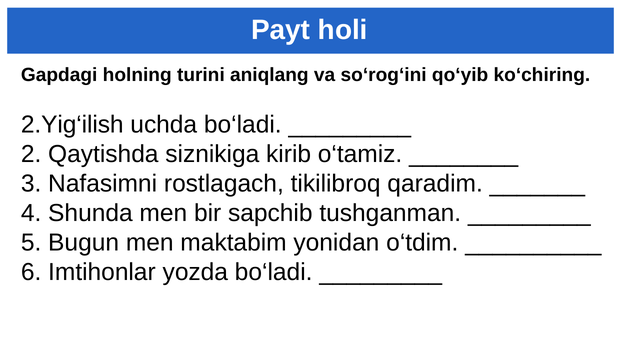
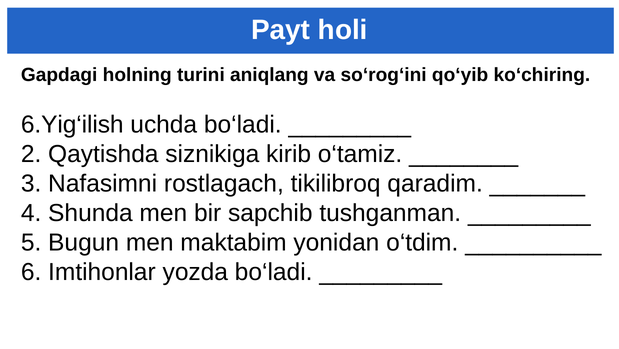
2.Yig‘ilish: 2.Yig‘ilish -> 6.Yig‘ilish (72, 125)
